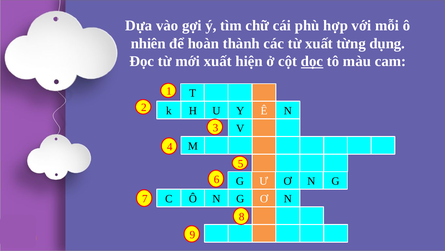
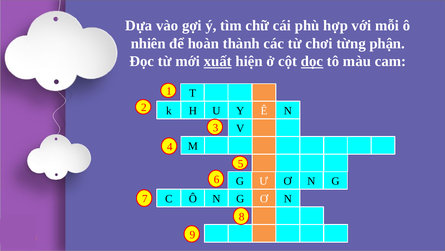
từ xuất: xuất -> chơi (319, 43)
dụng: dụng -> phận (387, 43)
xuất underline: none -> present (218, 61)
